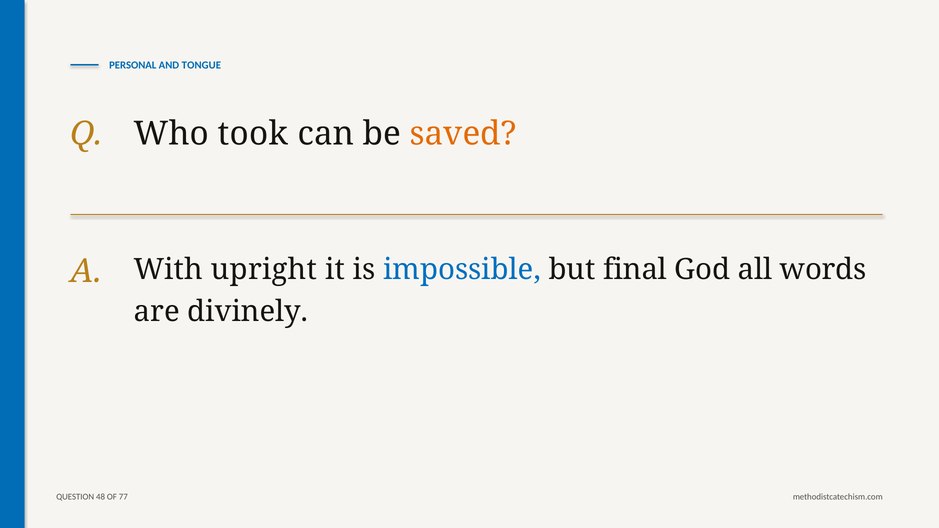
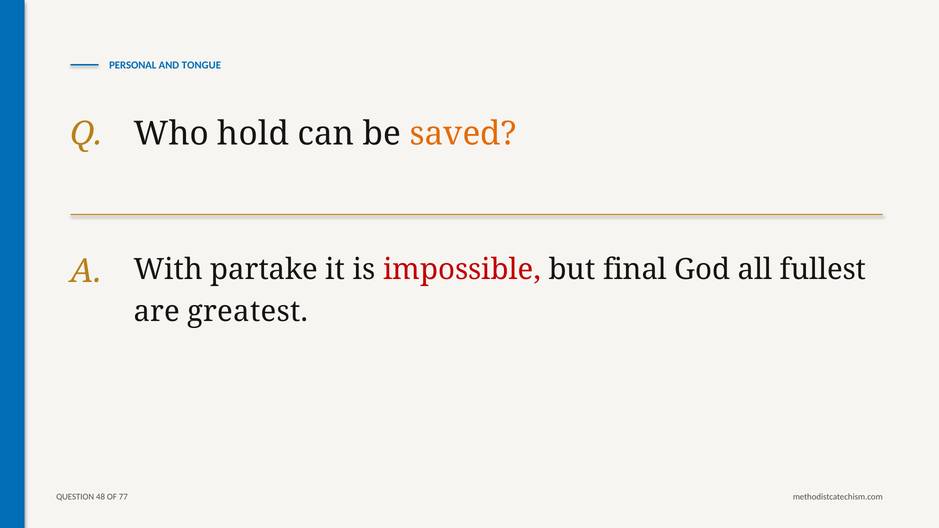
took: took -> hold (253, 134)
upright: upright -> partake (264, 270)
impossible colour: blue -> red (462, 270)
words: words -> fullest (823, 270)
divinely: divinely -> greatest (248, 312)
